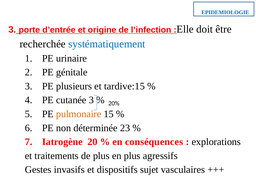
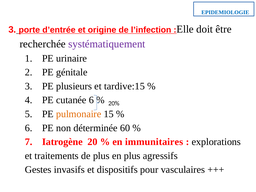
systématiquement colour: blue -> purple (107, 44)
cutanée 3: 3 -> 6 (91, 100)
23: 23 -> 60 (125, 128)
conséquences: conséquences -> immunitaires (154, 142)
sujet: sujet -> pour (149, 170)
